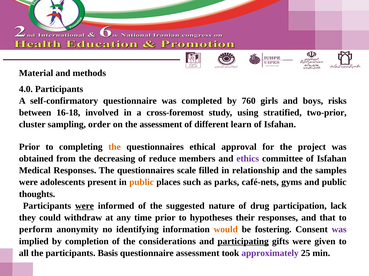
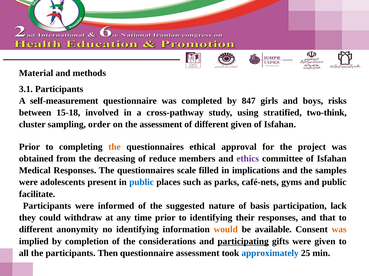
4.0: 4.0 -> 3.1 (26, 89)
self-confirmatory: self-confirmatory -> self-measurement (64, 101)
760: 760 -> 847 (249, 101)
16-18: 16-18 -> 15-18 (68, 113)
cross-foremost: cross-foremost -> cross-pathway (175, 113)
two-prior: two-prior -> two-think (327, 113)
different learn: learn -> given (241, 125)
relationship: relationship -> implications (256, 171)
public colour: orange -> blue (142, 183)
thoughts: thoughts -> facilitate (37, 195)
were underline: present -> none (84, 206)
drug: drug -> basis (260, 206)
to hypotheses: hypotheses -> identifying (211, 218)
perform: perform -> different (36, 230)
fostering: fostering -> available (273, 230)
was colour: purple -> orange (339, 230)
Basis: Basis -> Then (108, 254)
approximately colour: purple -> blue (270, 254)
